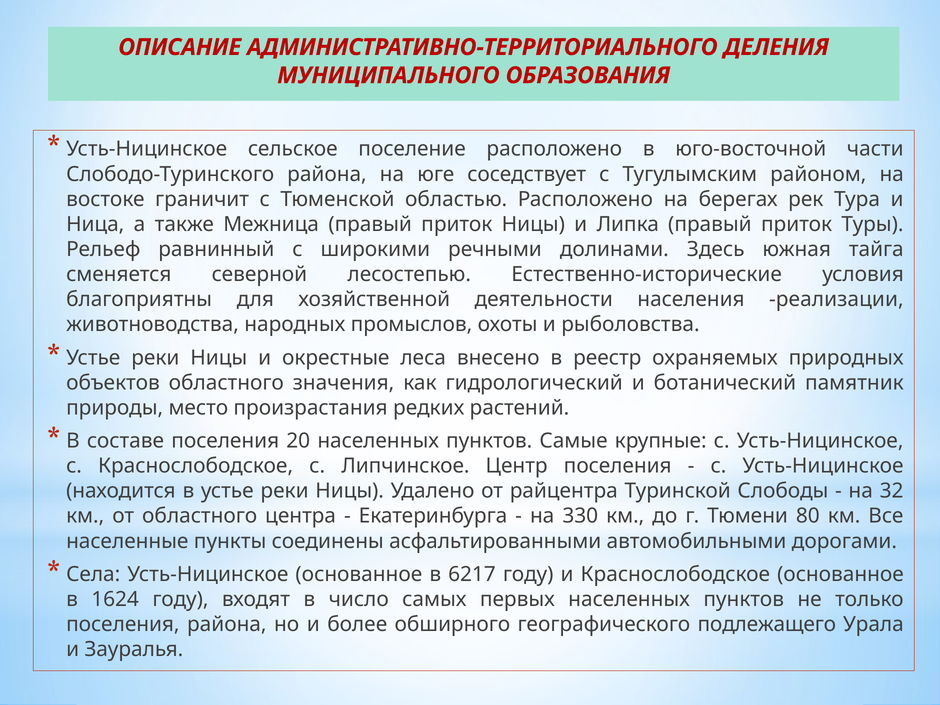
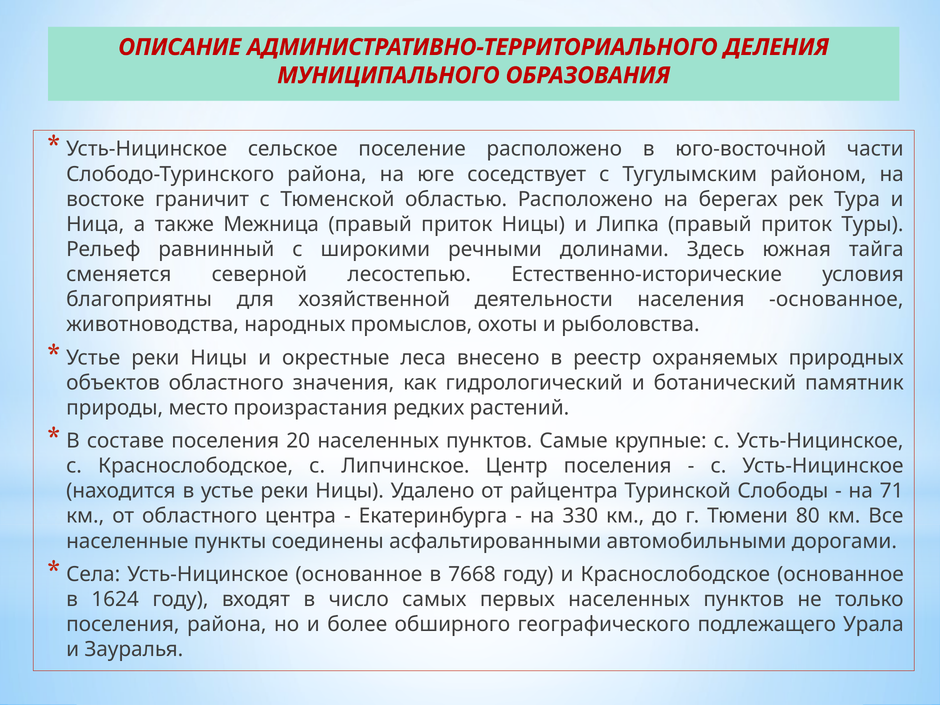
населения реализации: реализации -> основанное (836, 299)
32: 32 -> 71 (892, 491)
6217: 6217 -> 7668 (472, 574)
